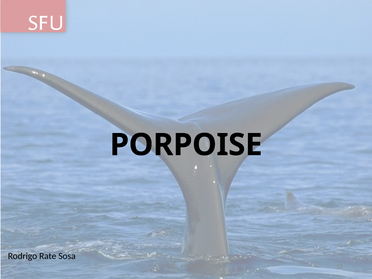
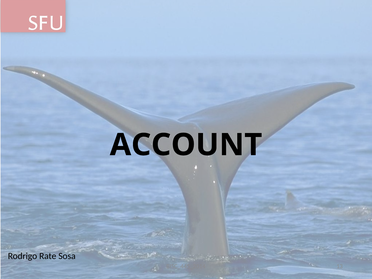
PORPOISE: PORPOISE -> ACCOUNT (186, 145)
